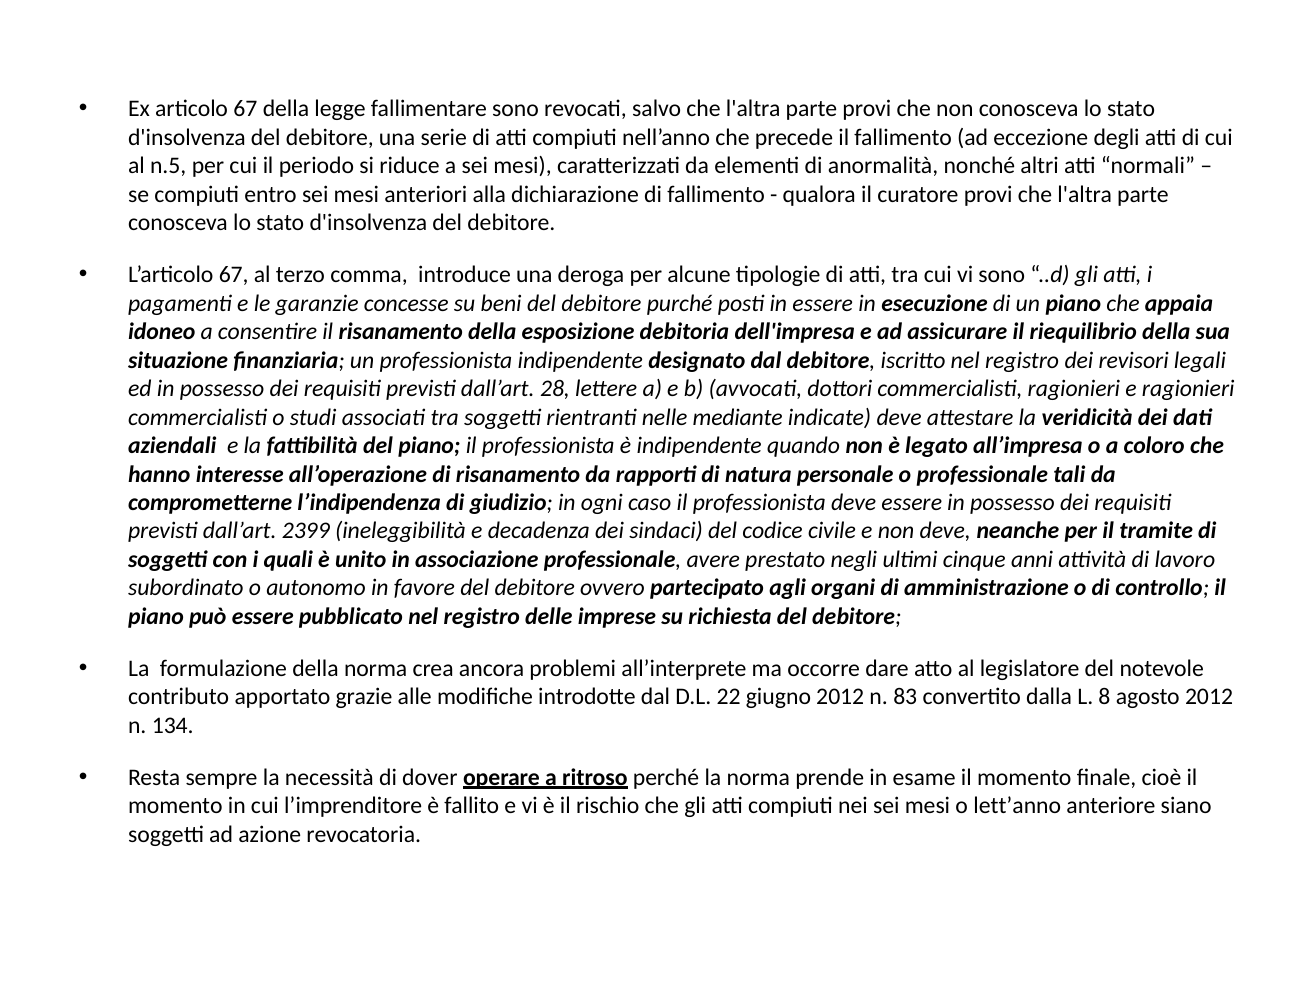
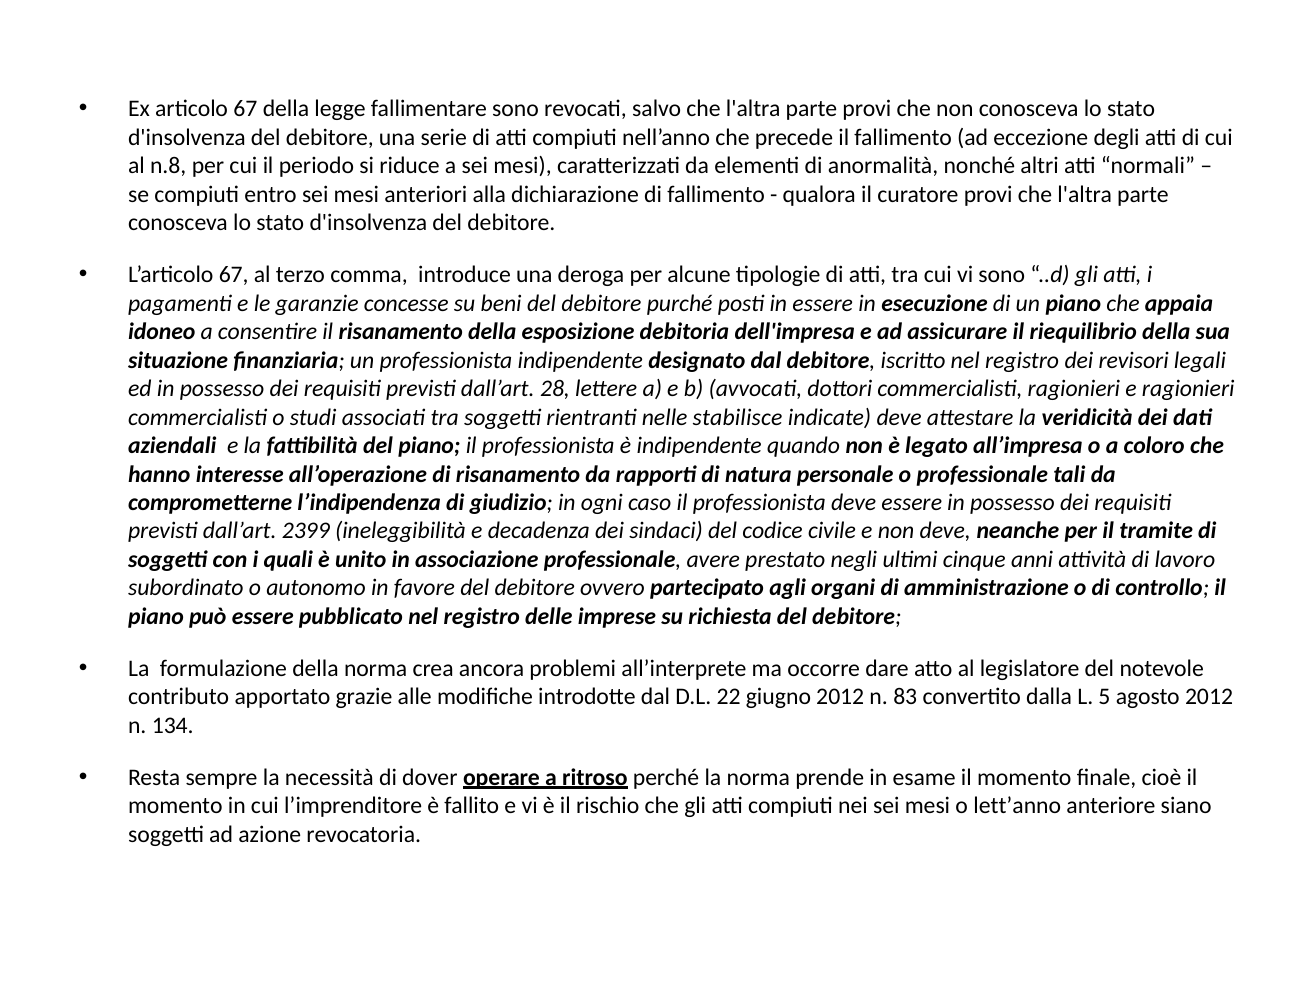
n.5: n.5 -> n.8 (168, 166)
mediante: mediante -> stabilisce (738, 417)
8: 8 -> 5 (1104, 697)
